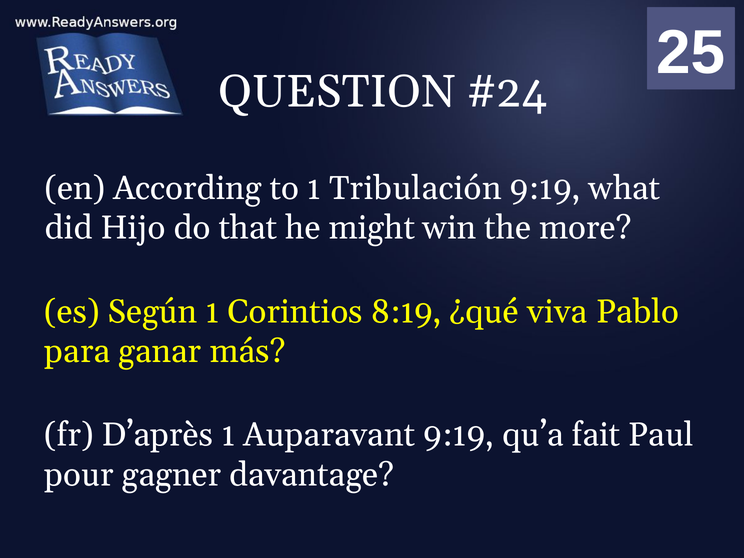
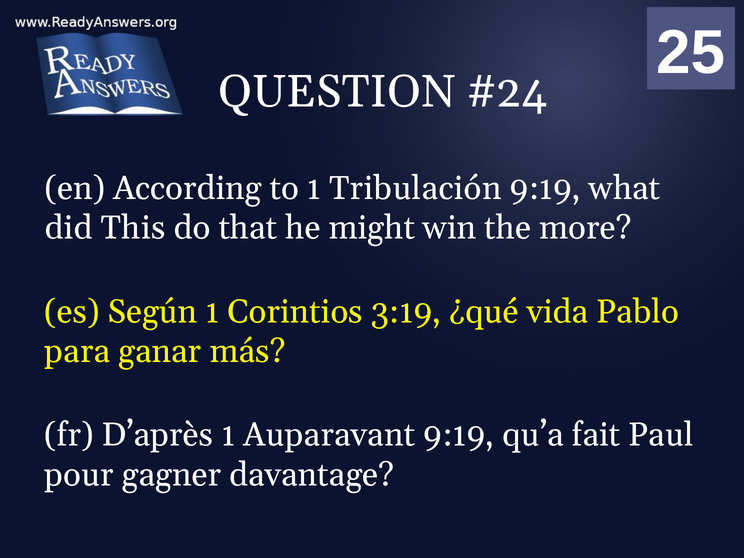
Hijo: Hijo -> This (133, 228)
8:19: 8:19 -> 3:19 (406, 312)
viva: viva -> vida (558, 312)
